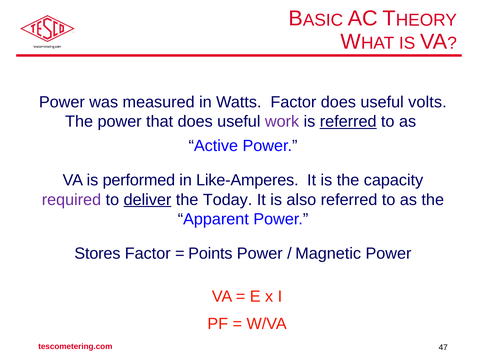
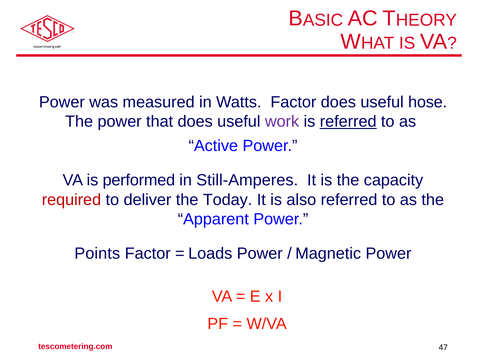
volts: volts -> hose (428, 102)
Like-Amperes: Like-Amperes -> Still-Amperes (247, 181)
required colour: purple -> red (71, 200)
deliver underline: present -> none (147, 200)
Stores: Stores -> Points (97, 254)
Points: Points -> Loads (210, 254)
